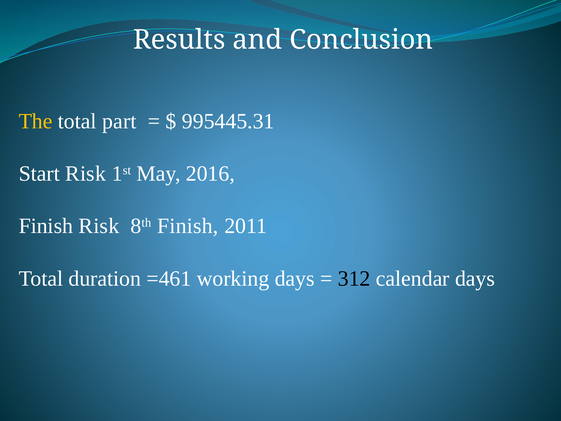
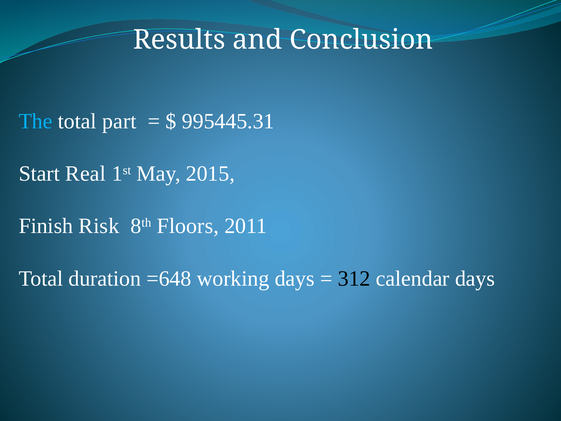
The colour: yellow -> light blue (36, 121)
Start Risk: Risk -> Real (86, 174)
2016: 2016 -> 2015 (210, 174)
8th Finish: Finish -> Floors (188, 226)
=461: =461 -> =648 (169, 278)
